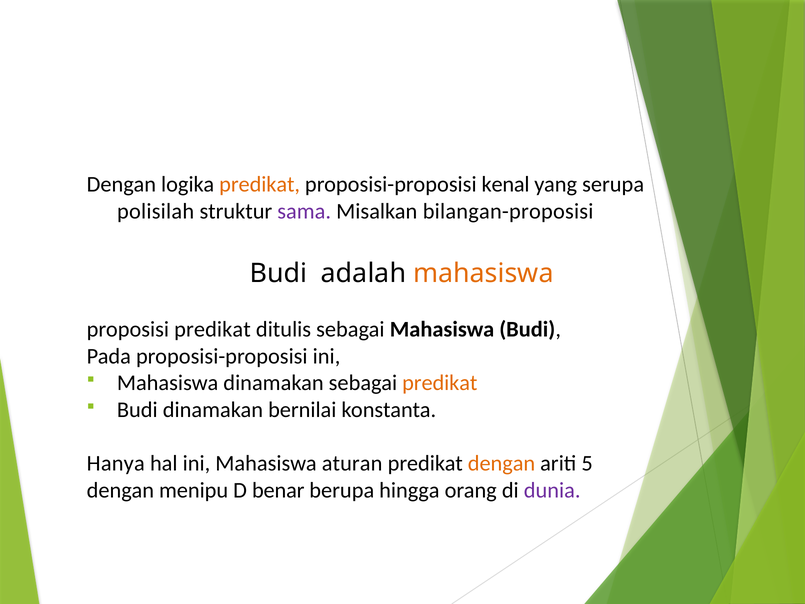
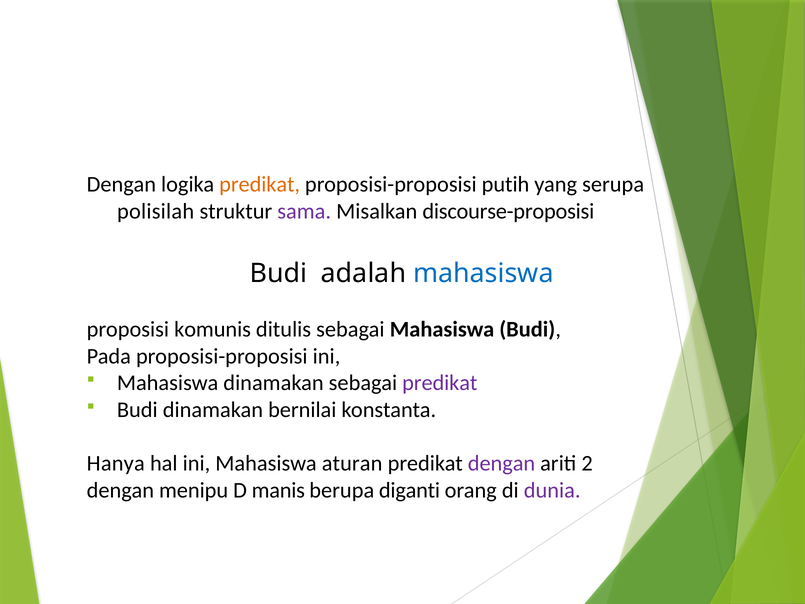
kenal: kenal -> putih (506, 184)
bilangan-proposisi: bilangan-proposisi -> discourse-proposisi (508, 211)
mahasiswa colour: orange -> blue (483, 273)
proposisi predikat: predikat -> komunis (213, 329)
predikat colour: orange -> purple (440, 383)
dengan colour: orange -> purple (502, 463)
5: 5 -> 2 (587, 463)
benar: benar -> manis (278, 490)
hingga: hingga -> diganti (410, 490)
